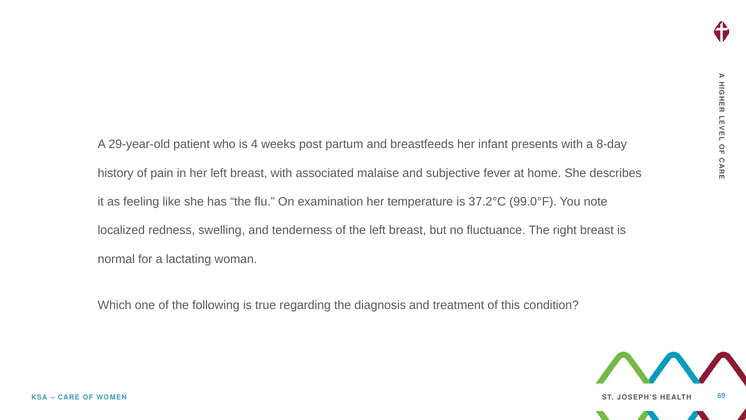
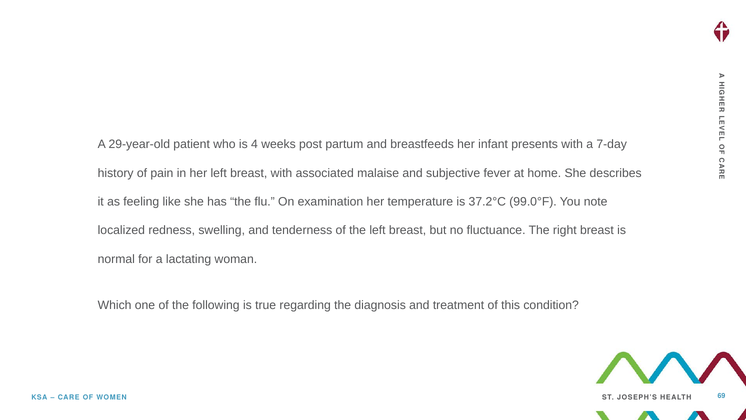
8-day: 8-day -> 7-day (612, 144)
